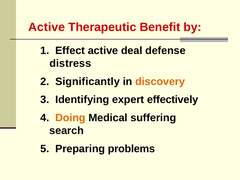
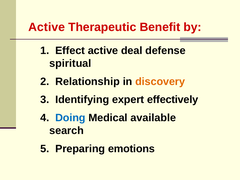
distress: distress -> spiritual (70, 63)
Significantly: Significantly -> Relationship (88, 82)
Doing colour: orange -> blue (70, 118)
suffering: suffering -> available (153, 118)
problems: problems -> emotions (131, 149)
